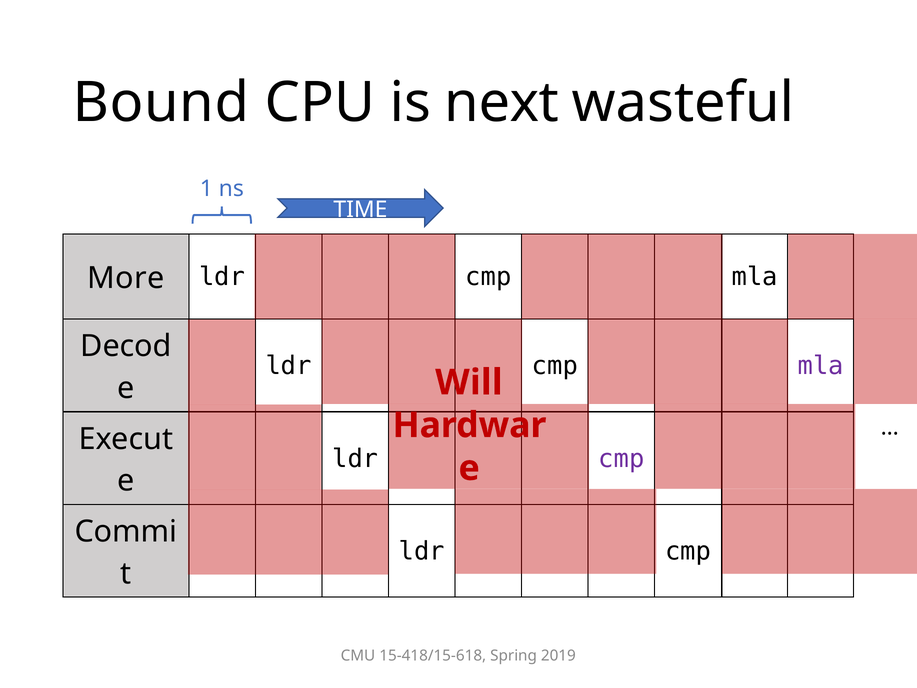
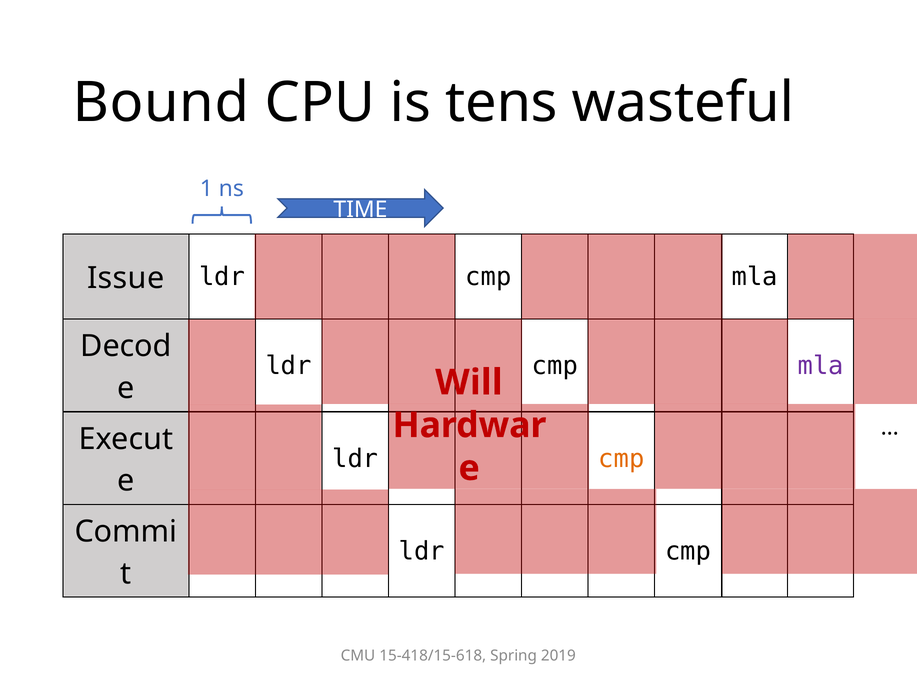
next: next -> tens (502, 103)
More: More -> Issue (126, 278)
cmp colour: purple -> orange (621, 458)
